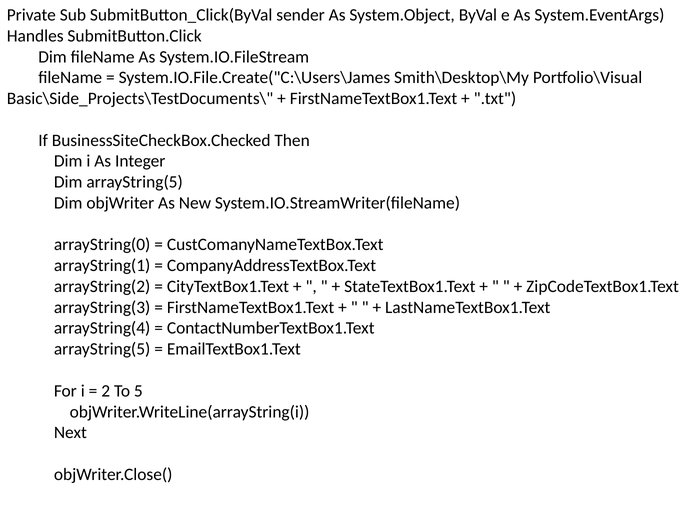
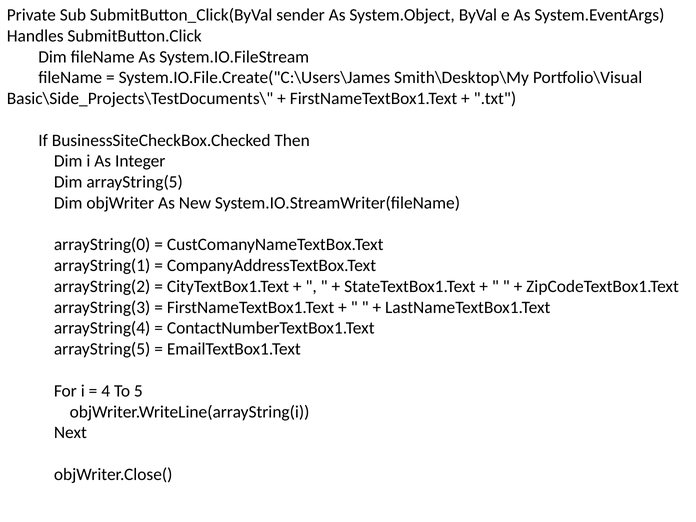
2: 2 -> 4 (106, 391)
